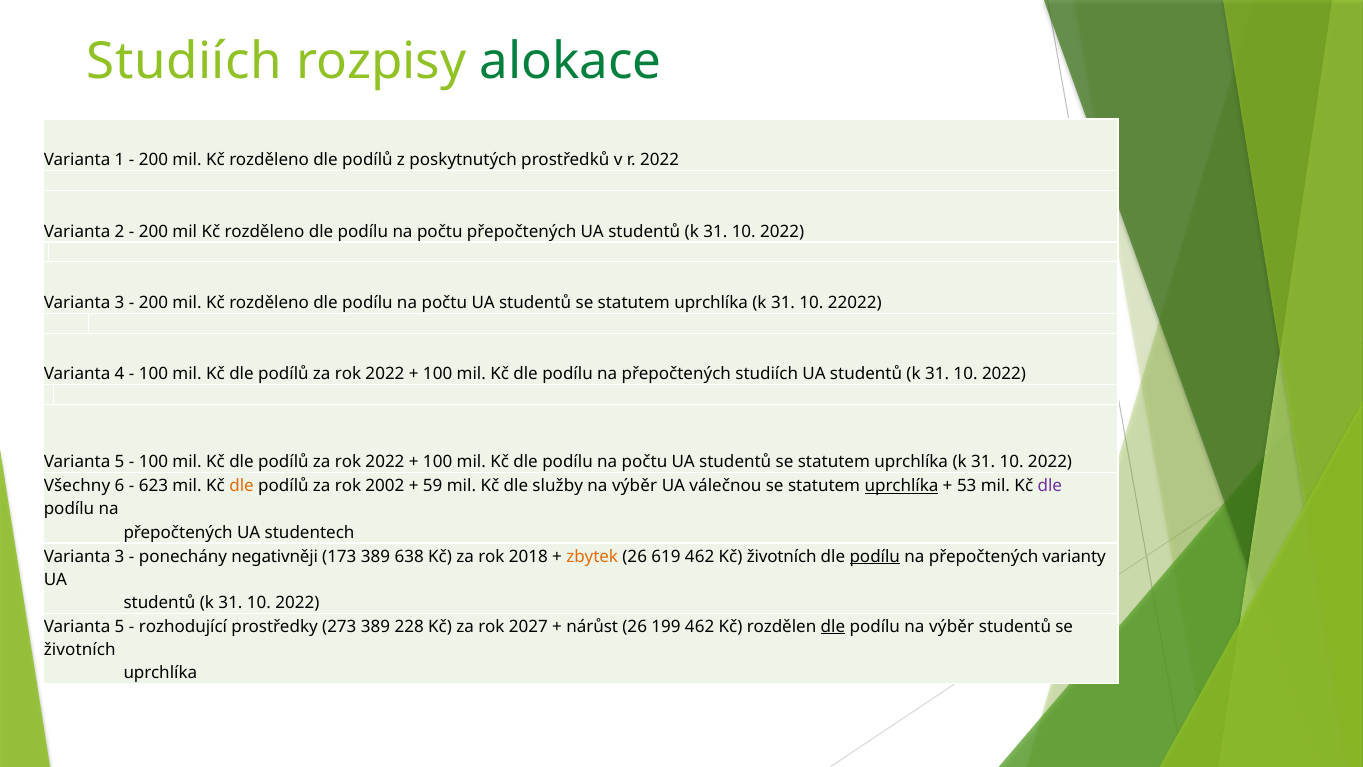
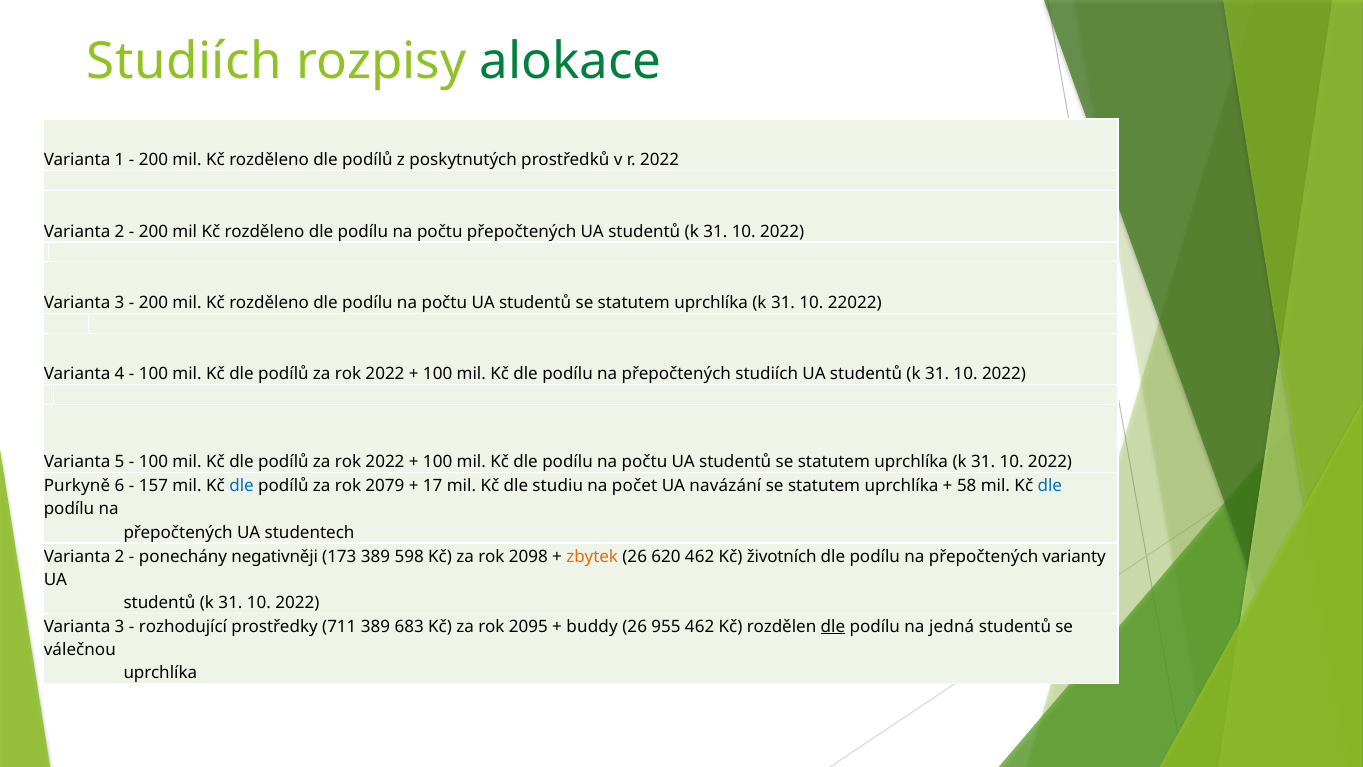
Všechny: Všechny -> Purkyně (77, 486)
623: 623 -> 157 (153, 486)
dle colour: orange -> blue (242, 486)
2002: 2002 -> 2079 (385, 486)
59: 59 -> 17 (433, 486)
služby: služby -> studiu (558, 486)
výběr: výběr -> počet (635, 486)
válečnou: válečnou -> navázání (725, 486)
uprchlíka underline: present -> none (901, 486)
53: 53 -> 58 (967, 486)
dle colour: purple -> blue (1050, 486)
3: 3 -> 2 (120, 556)
638: 638 -> 598 (409, 556)
2018: 2018 -> 2098 (528, 556)
619: 619 -> 620 (666, 556)
podílu underline: present -> none (875, 556)
5: 5 -> 3 (120, 626)
273: 273 -> 711 (339, 626)
228: 228 -> 683 (409, 626)
2027: 2027 -> 2095 (528, 626)
nárůst: nárůst -> buddy (592, 626)
199: 199 -> 955 (666, 626)
podílu na výběr: výběr -> jedná (952, 626)
životních: životních -> válečnou (80, 650)
